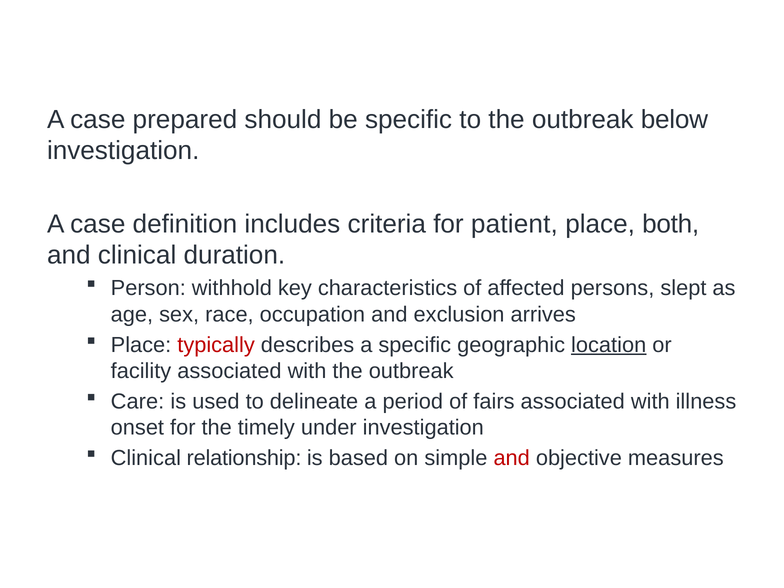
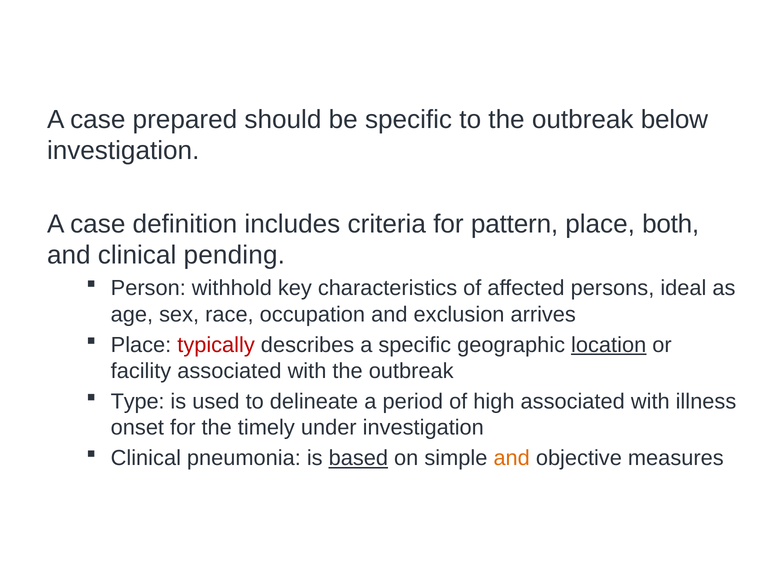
patient: patient -> pattern (515, 224)
duration: duration -> pending (234, 255)
slept: slept -> ideal (683, 288)
Care: Care -> Type (138, 402)
fairs: fairs -> high (494, 402)
relationship: relationship -> pneumonia (244, 458)
based underline: none -> present (358, 458)
and colour: red -> orange (512, 458)
